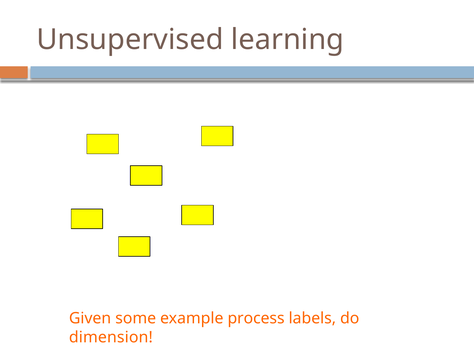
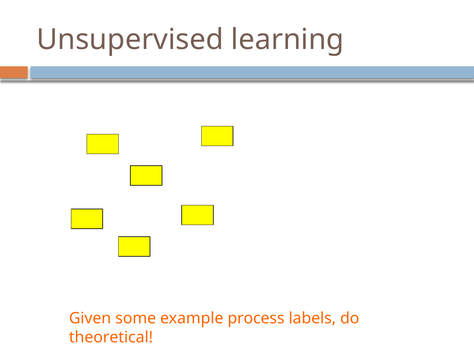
dimension: dimension -> theoretical (111, 338)
